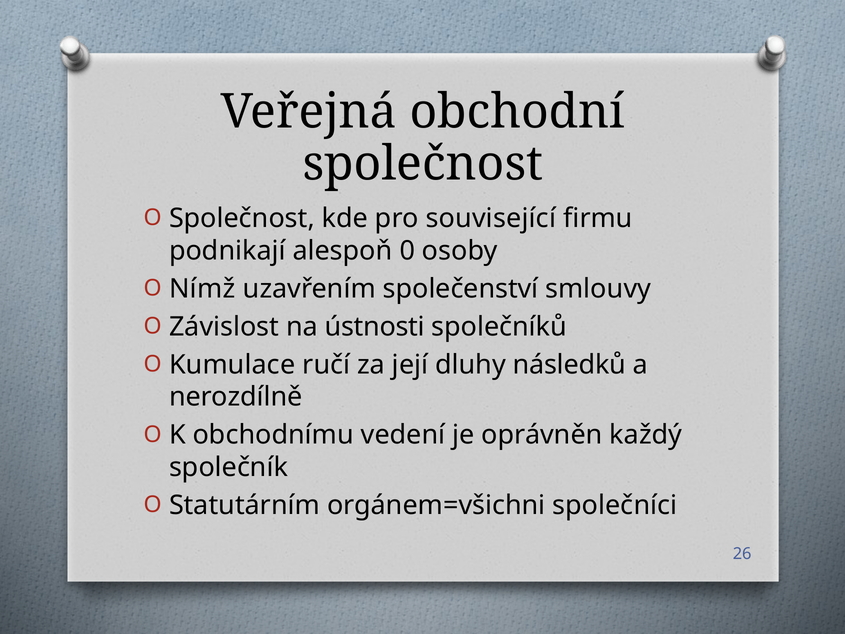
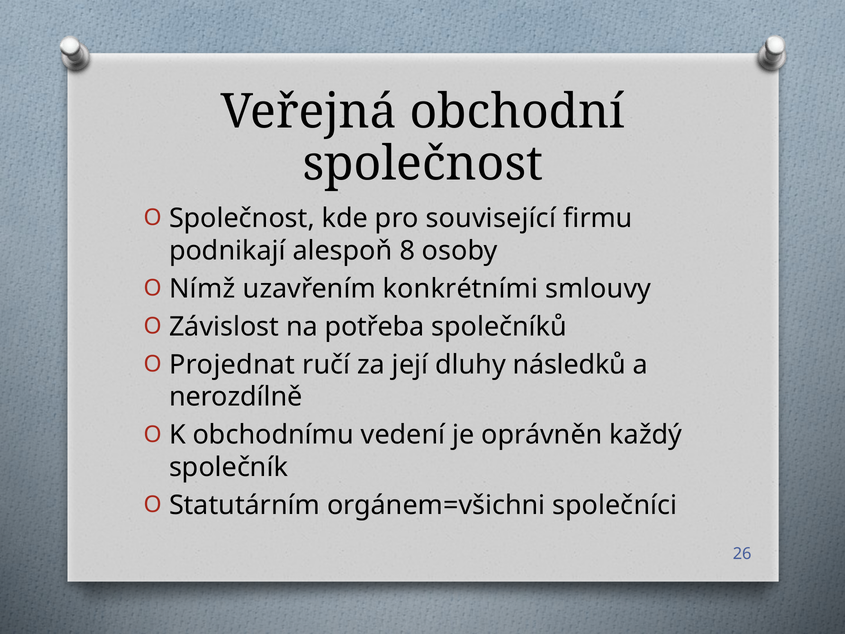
0: 0 -> 8 (407, 251)
společenství: společenství -> konkrétními (461, 289)
ústnosti: ústnosti -> potřeba (375, 327)
Kumulace: Kumulace -> Projednat (232, 364)
